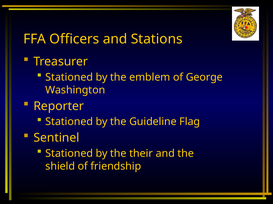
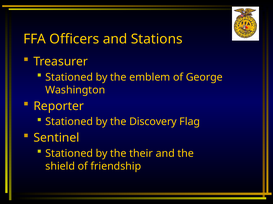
Guideline: Guideline -> Discovery (153, 122)
